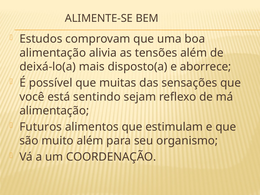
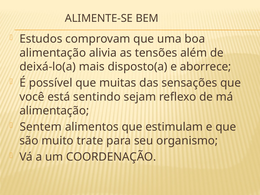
Futuros: Futuros -> Sentem (41, 127)
muito além: além -> trate (90, 141)
